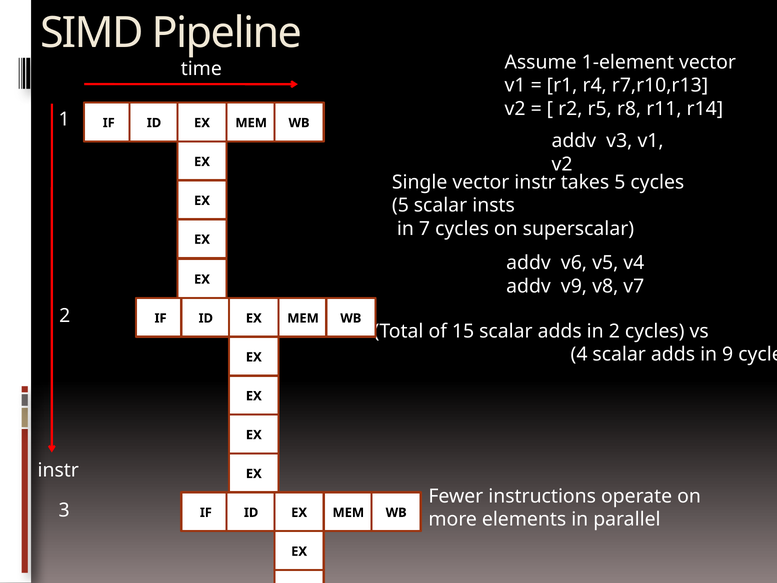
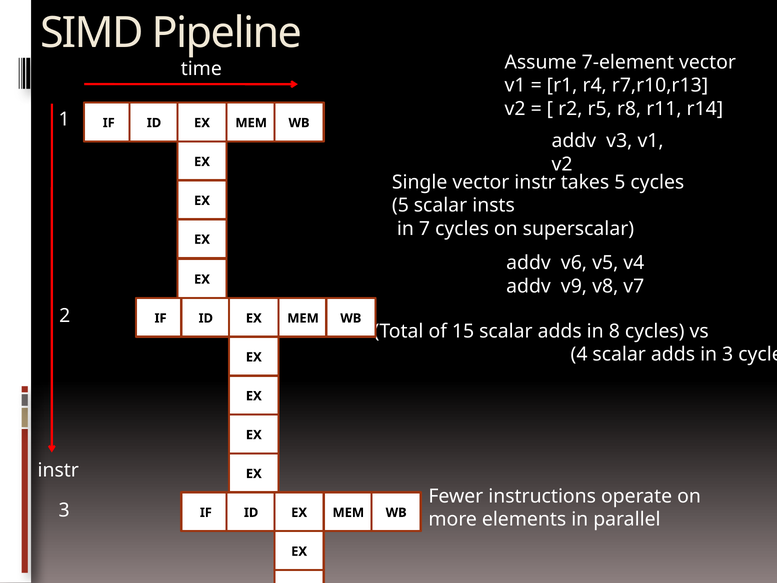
1-element: 1-element -> 7-element (628, 62)
in 2: 2 -> 8 (614, 331)
in 9: 9 -> 3 (728, 354)
